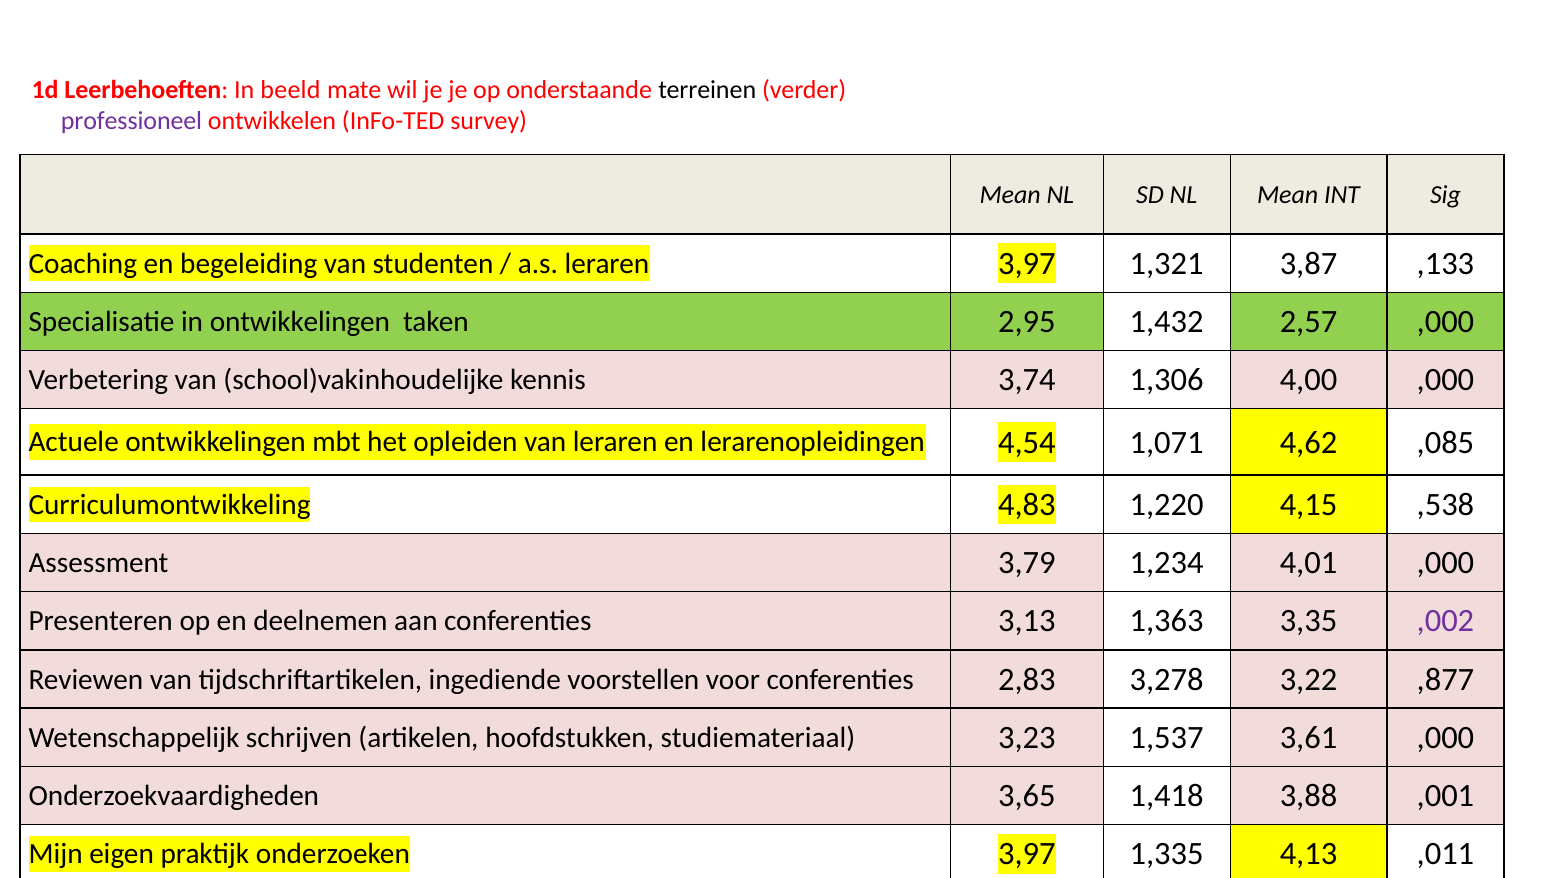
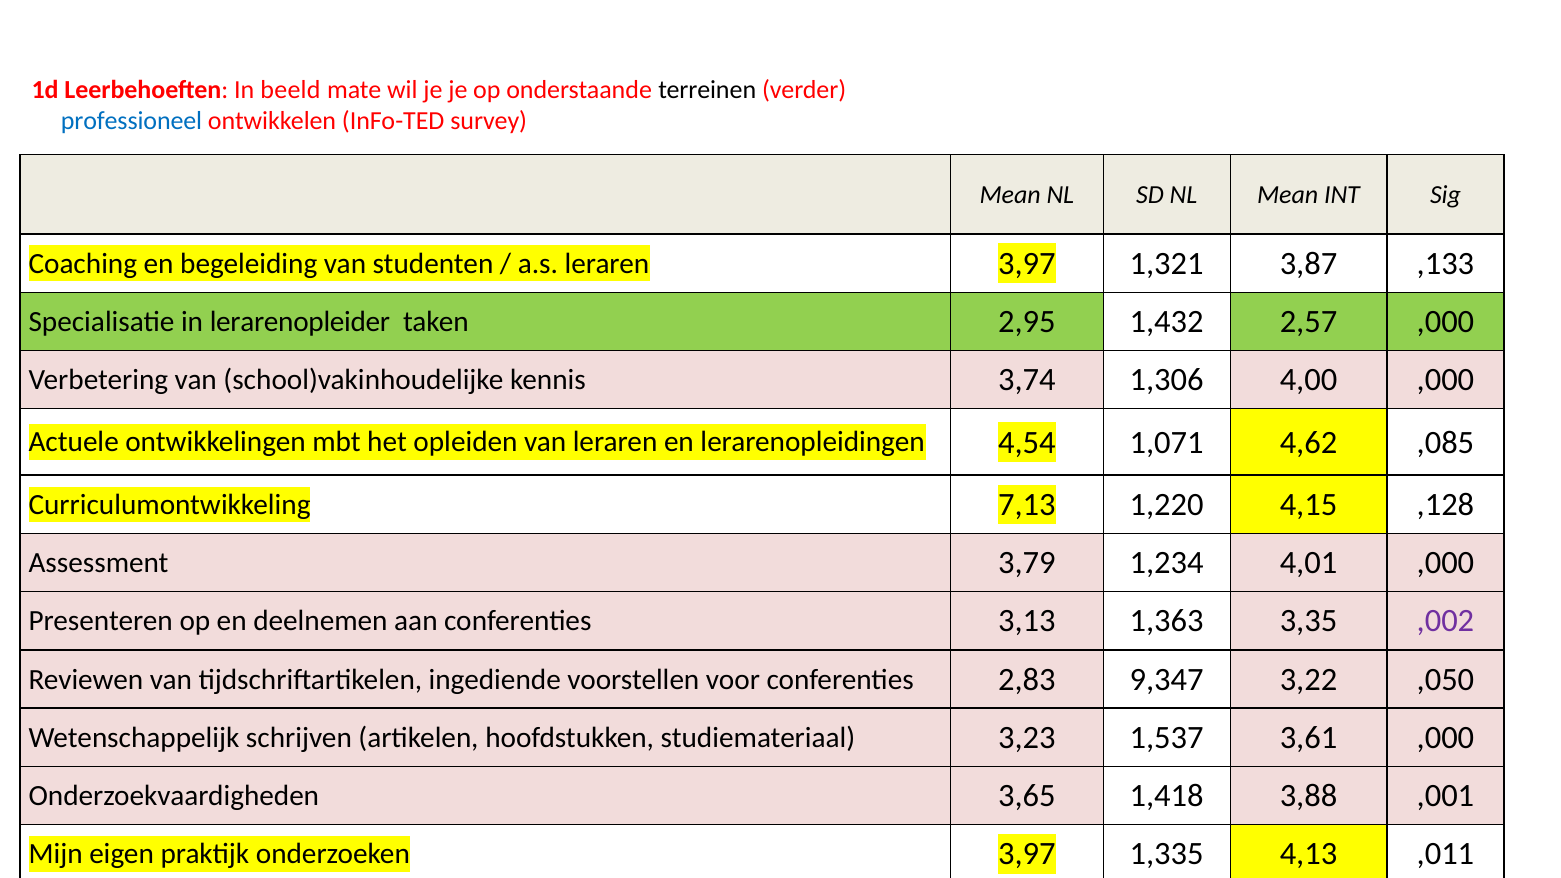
professioneel colour: purple -> blue (131, 121)
in ontwikkelingen: ontwikkelingen -> lerarenopleider (300, 322)
4,83: 4,83 -> 7,13 (1027, 505)
,538: ,538 -> ,128 (1445, 505)
3,278: 3,278 -> 9,347 (1167, 679)
,877: ,877 -> ,050 (1445, 679)
